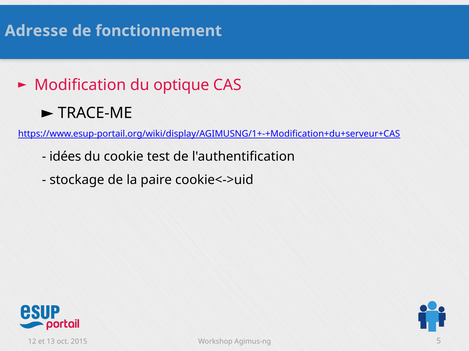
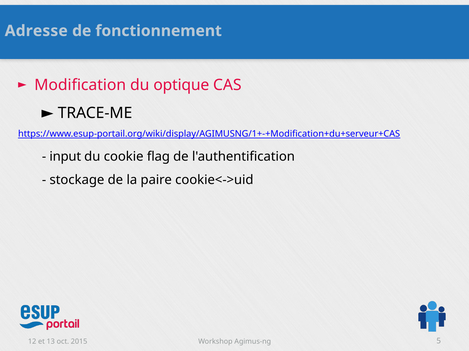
idées: idées -> input (65, 157)
test: test -> flag (158, 157)
